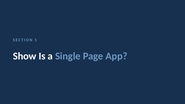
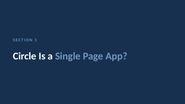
Show: Show -> Circle (25, 56)
